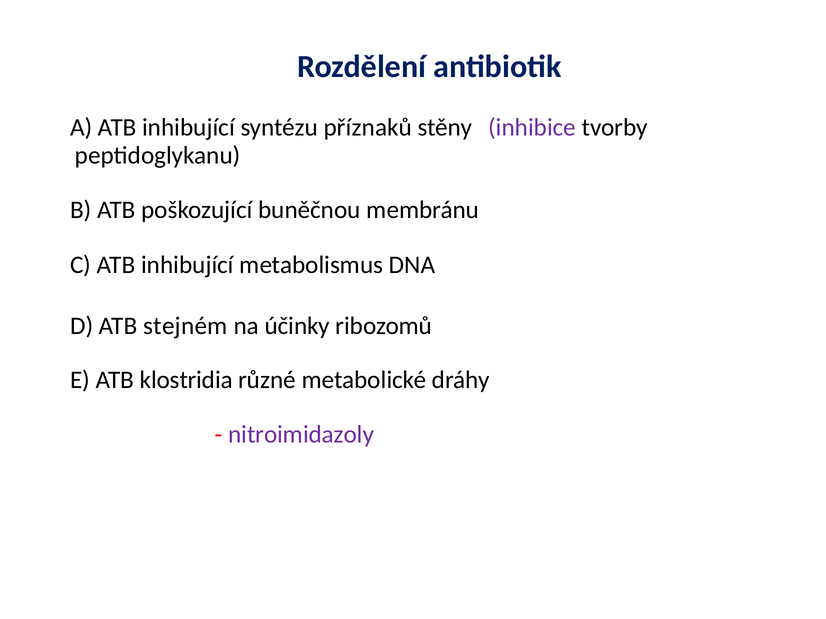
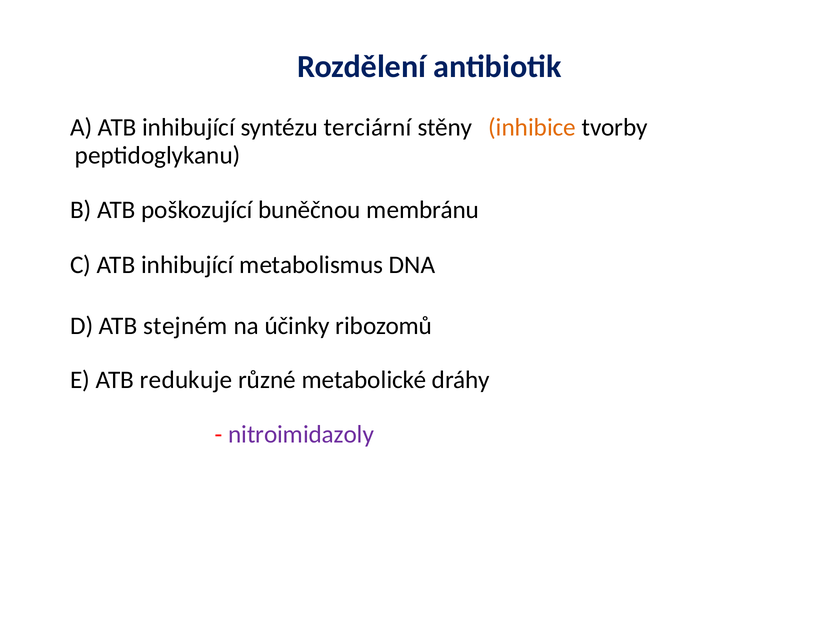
příznaků: příznaků -> terciární (368, 128)
inhibice colour: purple -> orange (532, 128)
klostridia: klostridia -> redukuje (186, 380)
